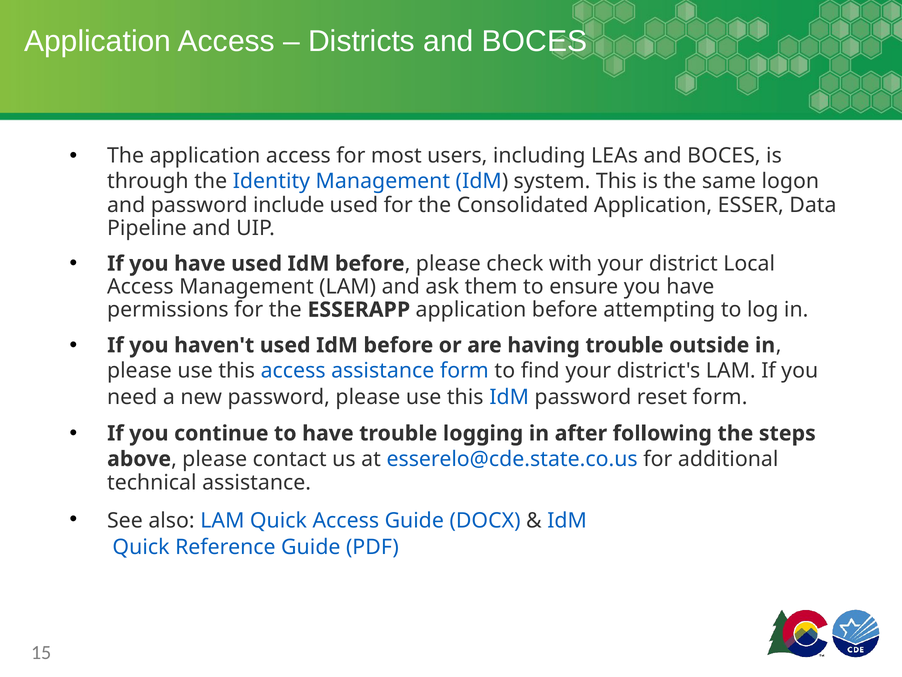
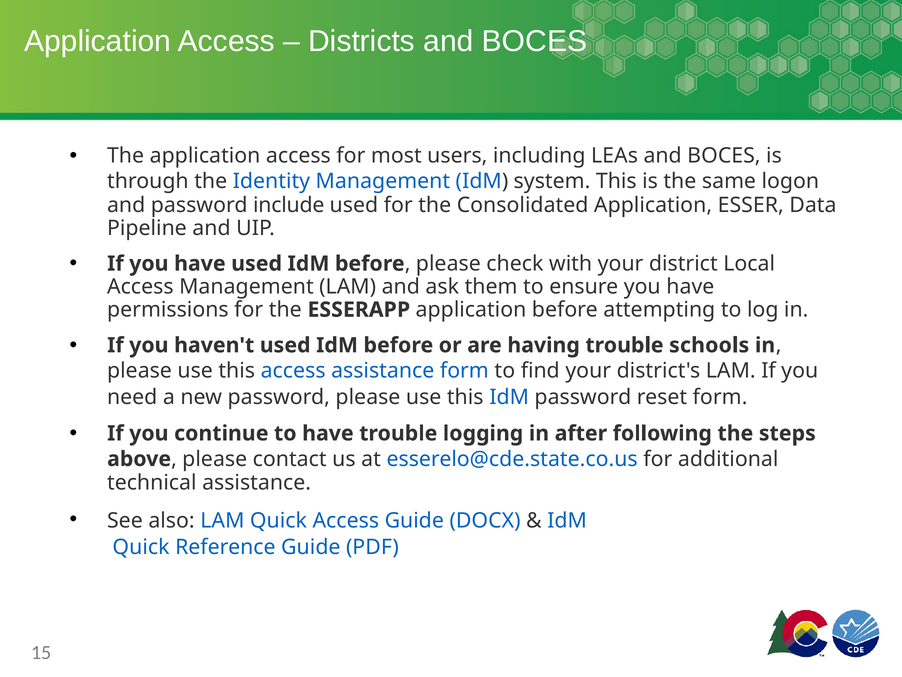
outside: outside -> schools (709, 345)
